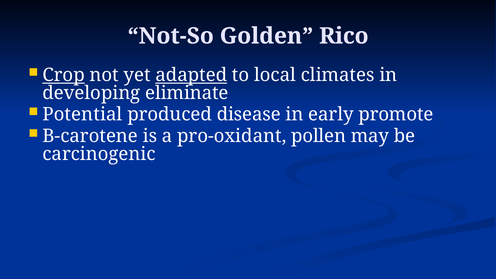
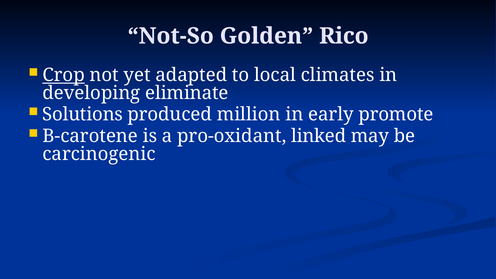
adapted underline: present -> none (191, 75)
Potential: Potential -> Solutions (83, 115)
disease: disease -> million (249, 115)
pollen: pollen -> linked (319, 136)
